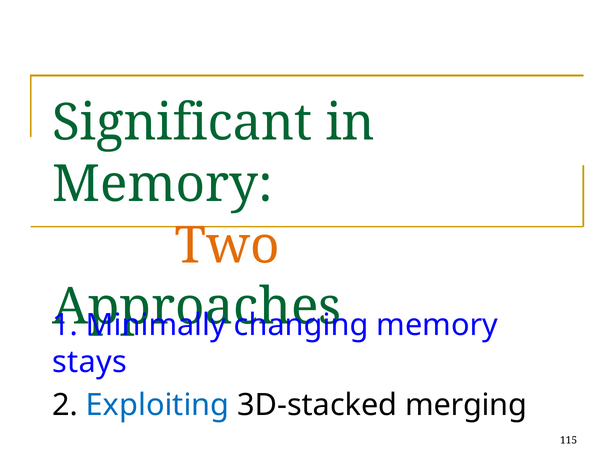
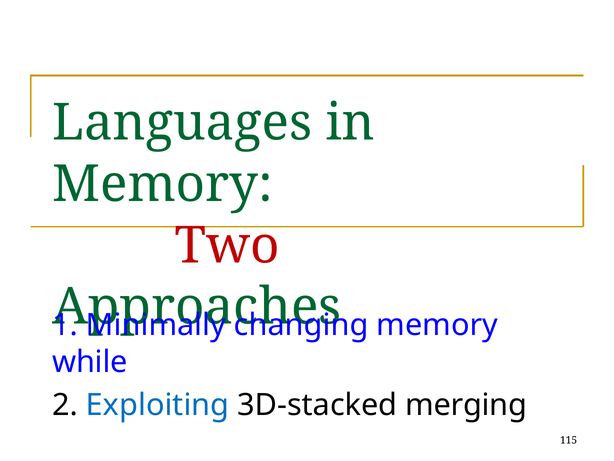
Significant: Significant -> Languages (182, 123)
Two colour: orange -> red (227, 245)
stays: stays -> while (90, 362)
